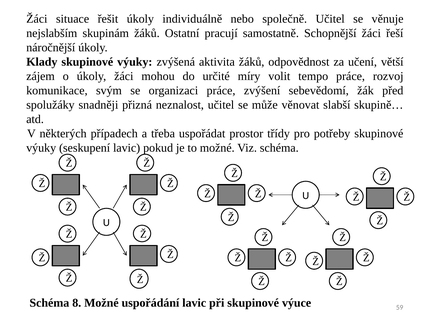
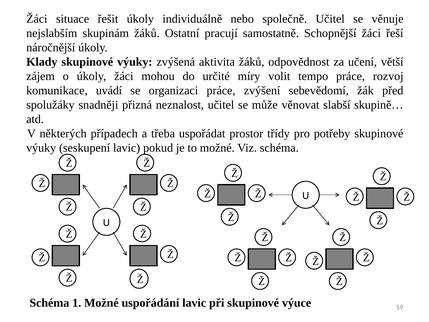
svým: svým -> uvádí (109, 91)
8: 8 -> 1 (77, 303)
